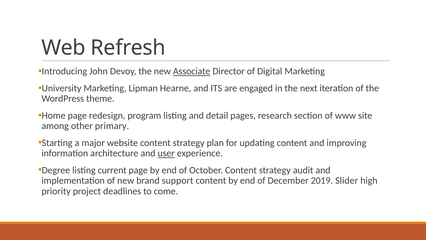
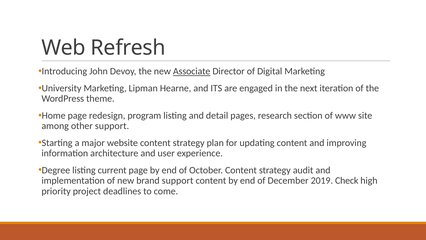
other primary: primary -> support (112, 126)
user underline: present -> none (166, 153)
Slider: Slider -> Check (347, 180)
